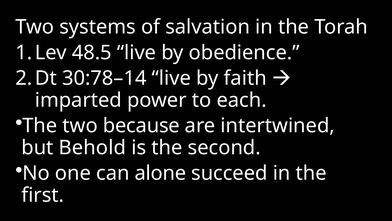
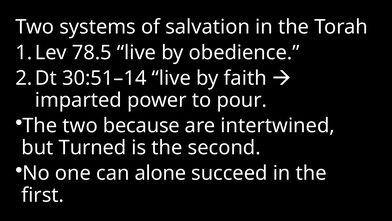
48.5: 48.5 -> 78.5 (92, 52)
30:78–14: 30:78–14 -> 30:51–14 (104, 78)
each: each -> pour (242, 100)
Behold: Behold -> Turned (92, 147)
